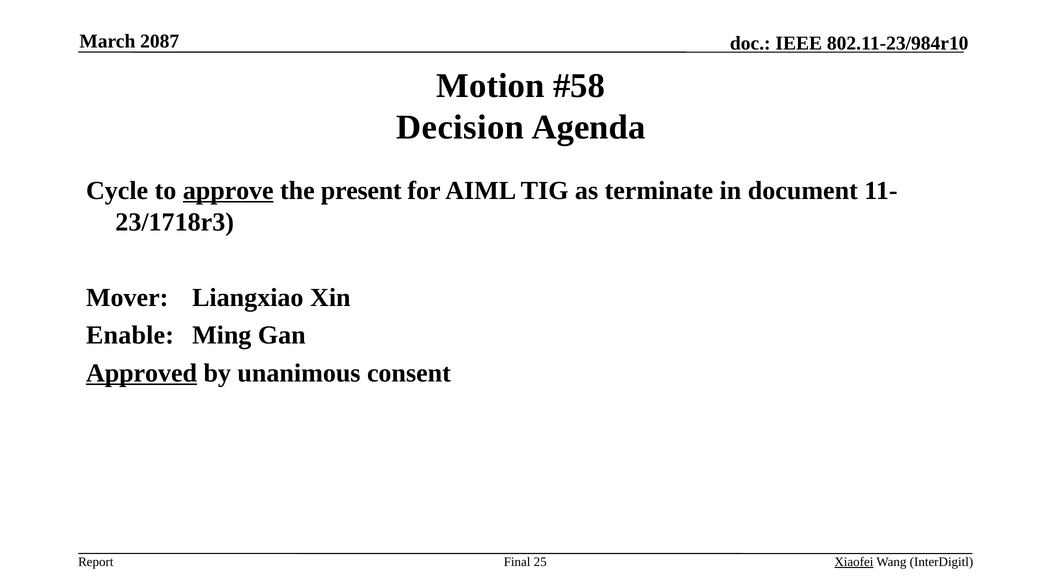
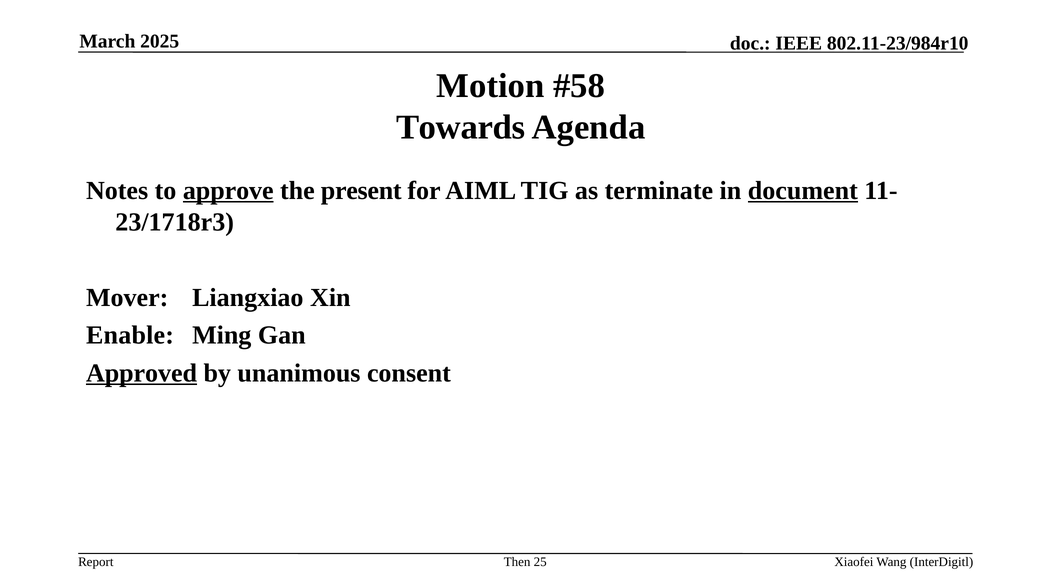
2087: 2087 -> 2025 (160, 41)
Decision: Decision -> Towards (461, 127)
Cycle: Cycle -> Notes (117, 191)
document underline: none -> present (803, 191)
Final: Final -> Then (517, 562)
Xiaofei underline: present -> none (854, 562)
